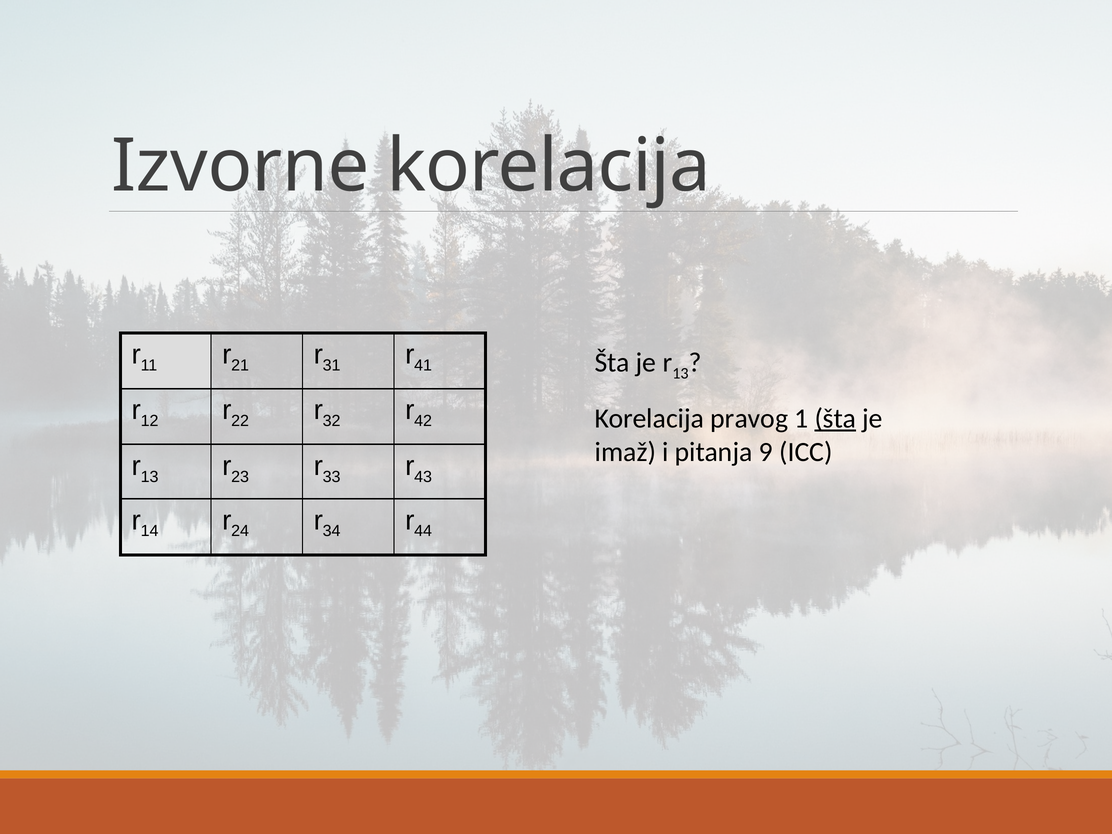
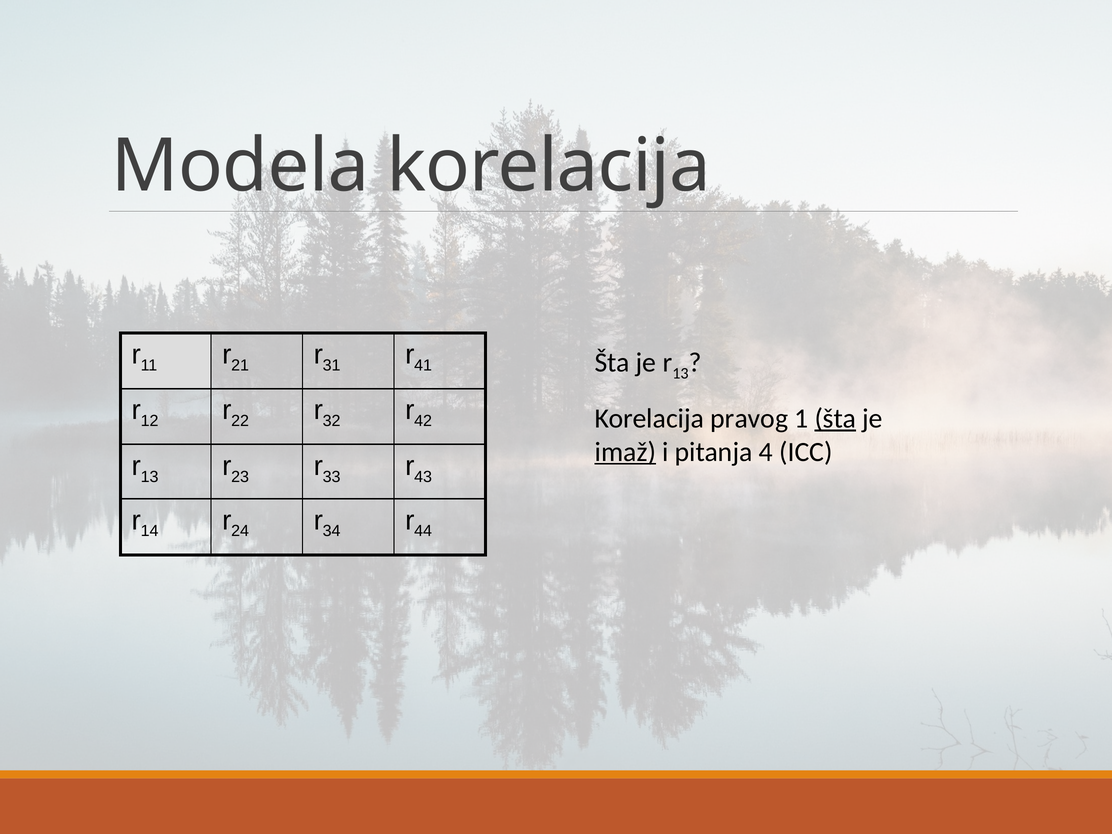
Izvorne: Izvorne -> Modela (240, 166)
imaž underline: none -> present (625, 452)
9: 9 -> 4 (766, 452)
